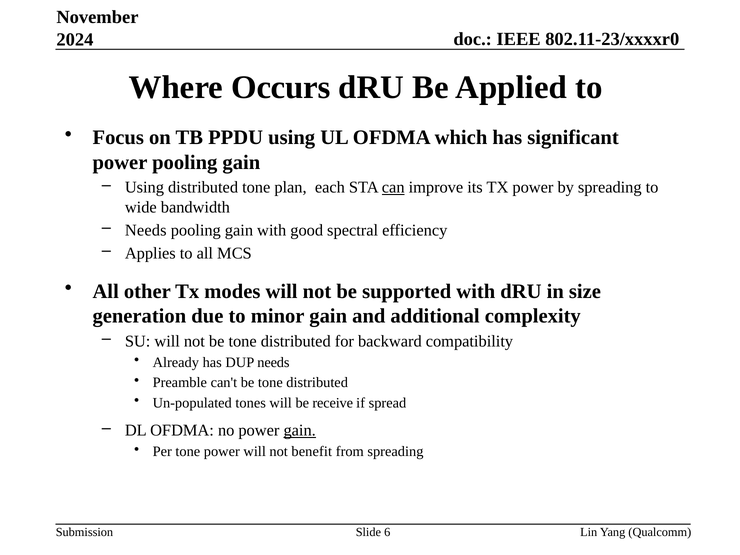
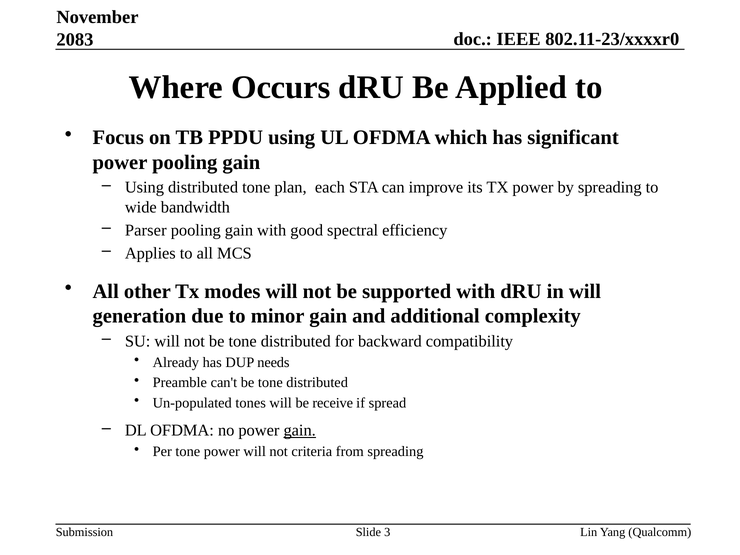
2024: 2024 -> 2083 (75, 39)
can underline: present -> none (393, 188)
Needs: Needs -> Parser (146, 230)
in size: size -> will (585, 291)
benefit: benefit -> criteria (312, 452)
6: 6 -> 3 (387, 532)
